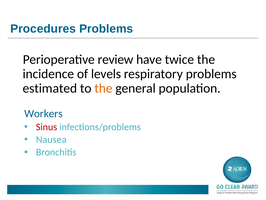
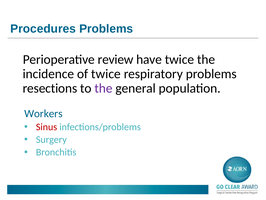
of levels: levels -> twice (106, 74)
estimated: estimated -> resections (50, 88)
the colour: orange -> purple (104, 88)
Nausea: Nausea -> Surgery (51, 139)
